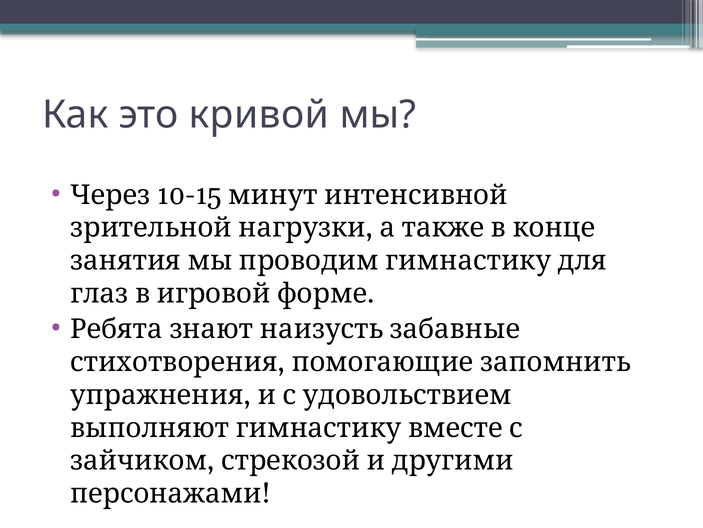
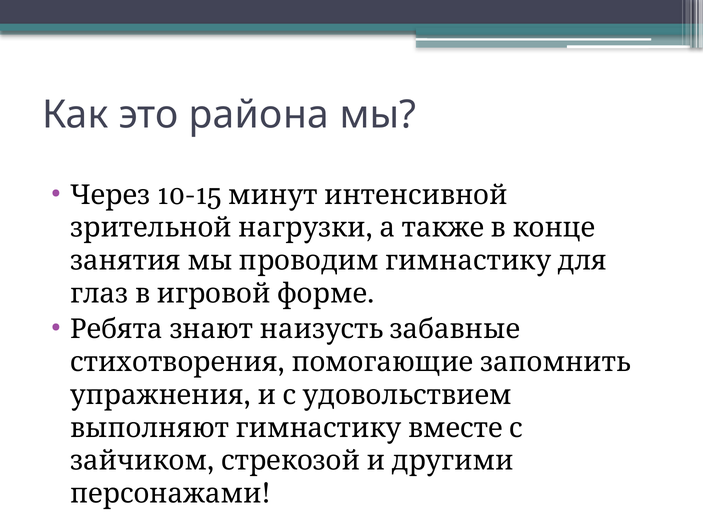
кривой: кривой -> района (259, 115)
